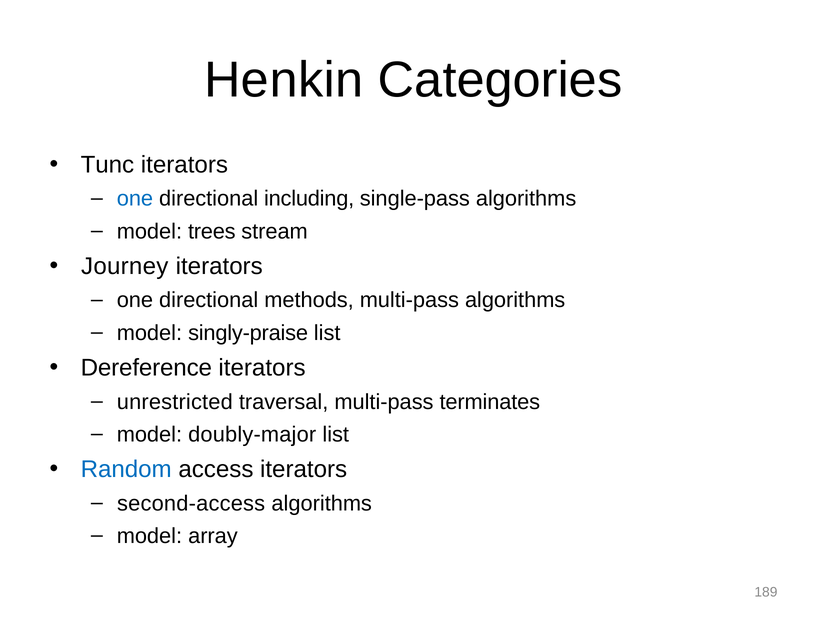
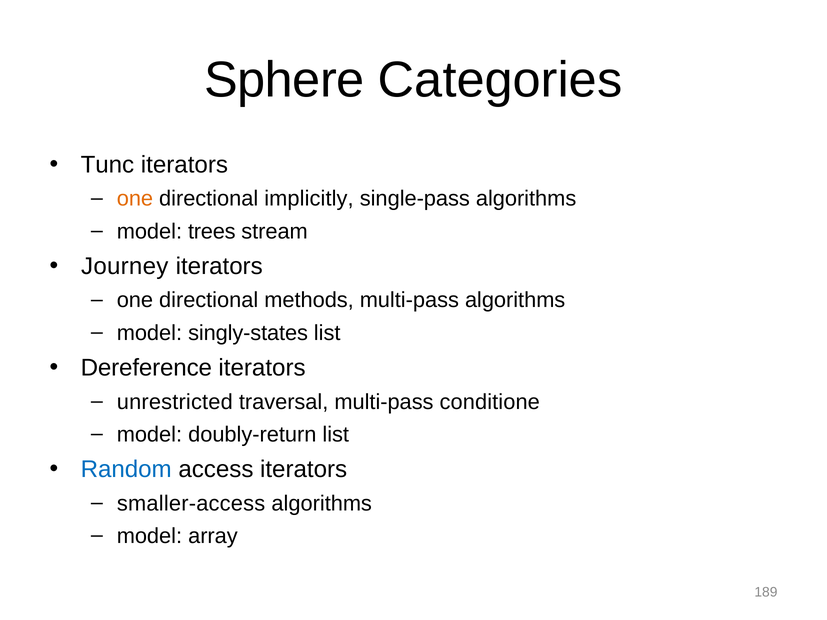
Henkin: Henkin -> Sphere (284, 80)
one colour: blue -> orange (135, 199)
including: including -> implicitly (309, 199)
singly-praise: singly-praise -> singly-states (248, 333)
terminates: terminates -> conditione (490, 402)
doubly-major: doubly-major -> doubly-return (252, 435)
second-access: second-access -> smaller-access (191, 504)
